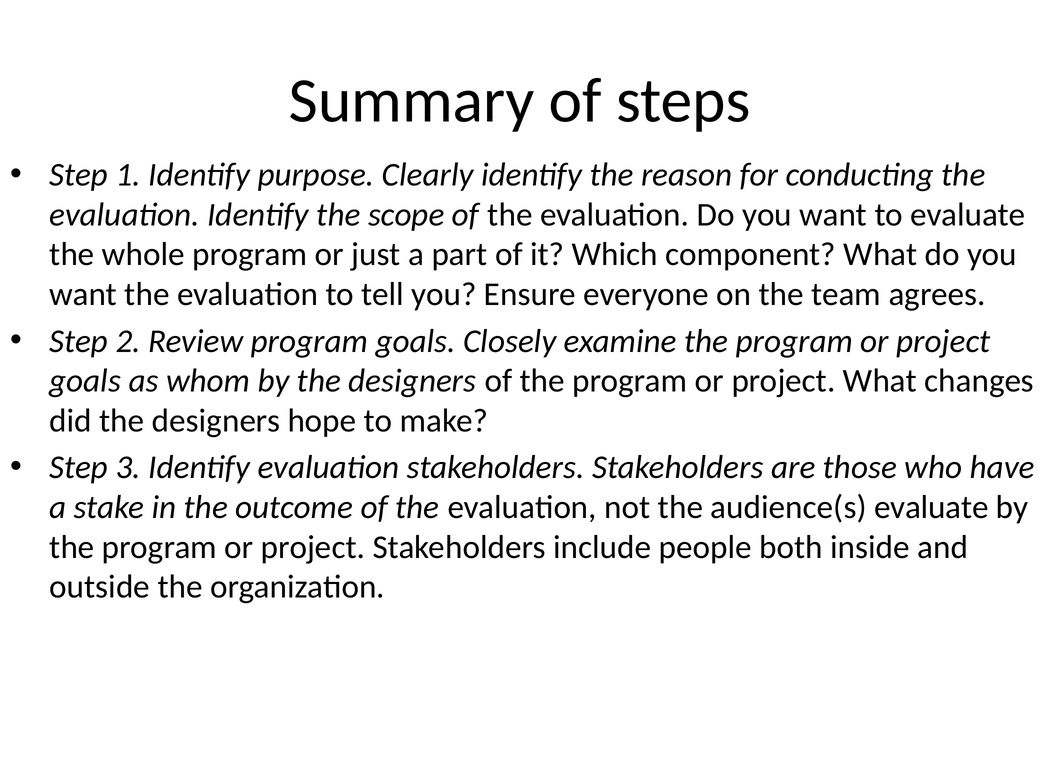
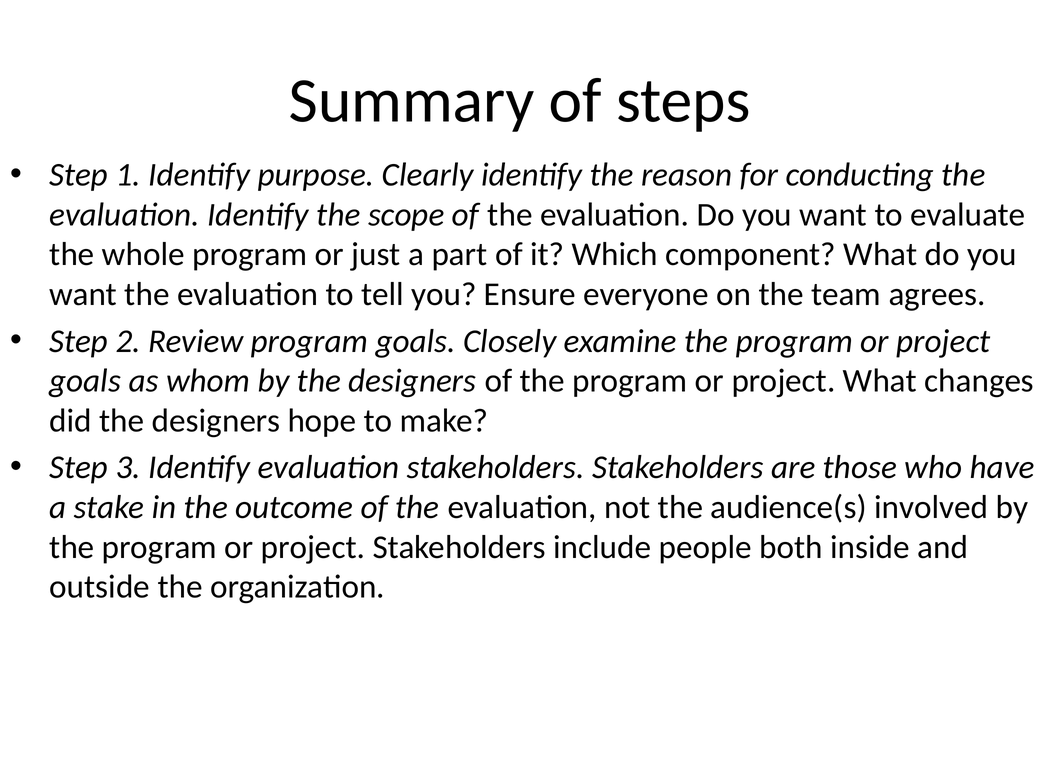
audience(s evaluate: evaluate -> involved (931, 507)
